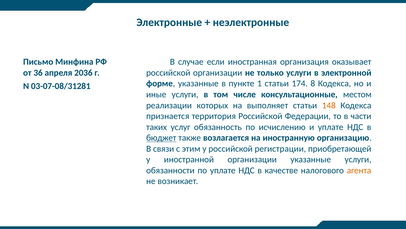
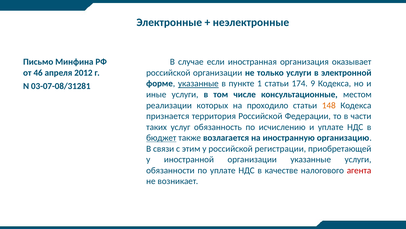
36: 36 -> 46 (38, 73)
2036: 2036 -> 2012 (83, 73)
указанные underline: none -> present (198, 83)
8: 8 -> 9 (313, 83)
выполняет: выполняет -> проходило (268, 105)
агента colour: orange -> red (359, 170)
